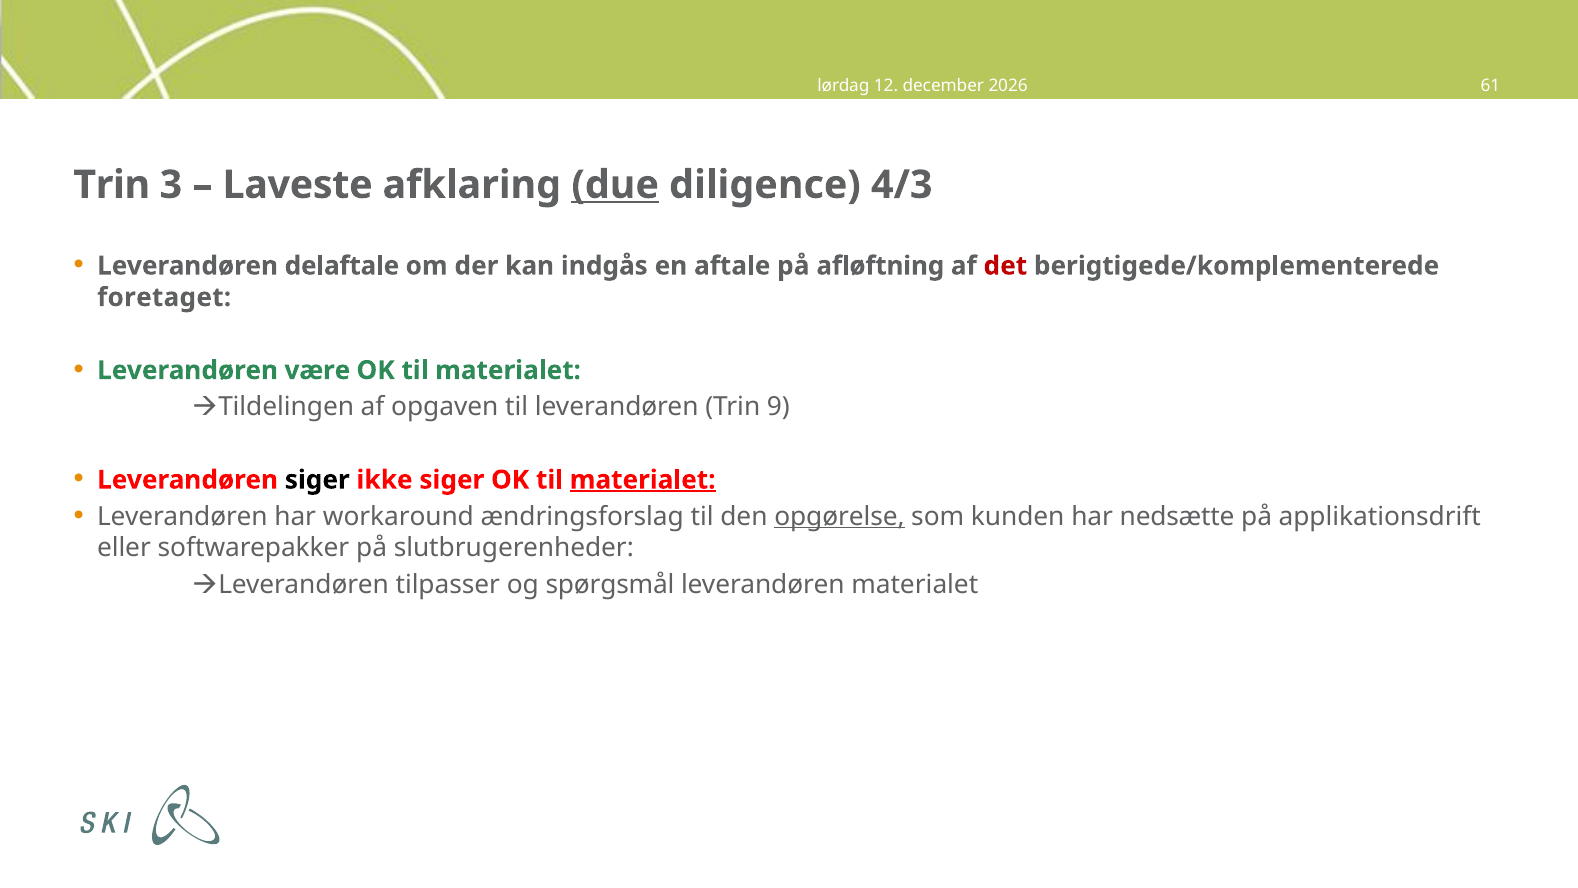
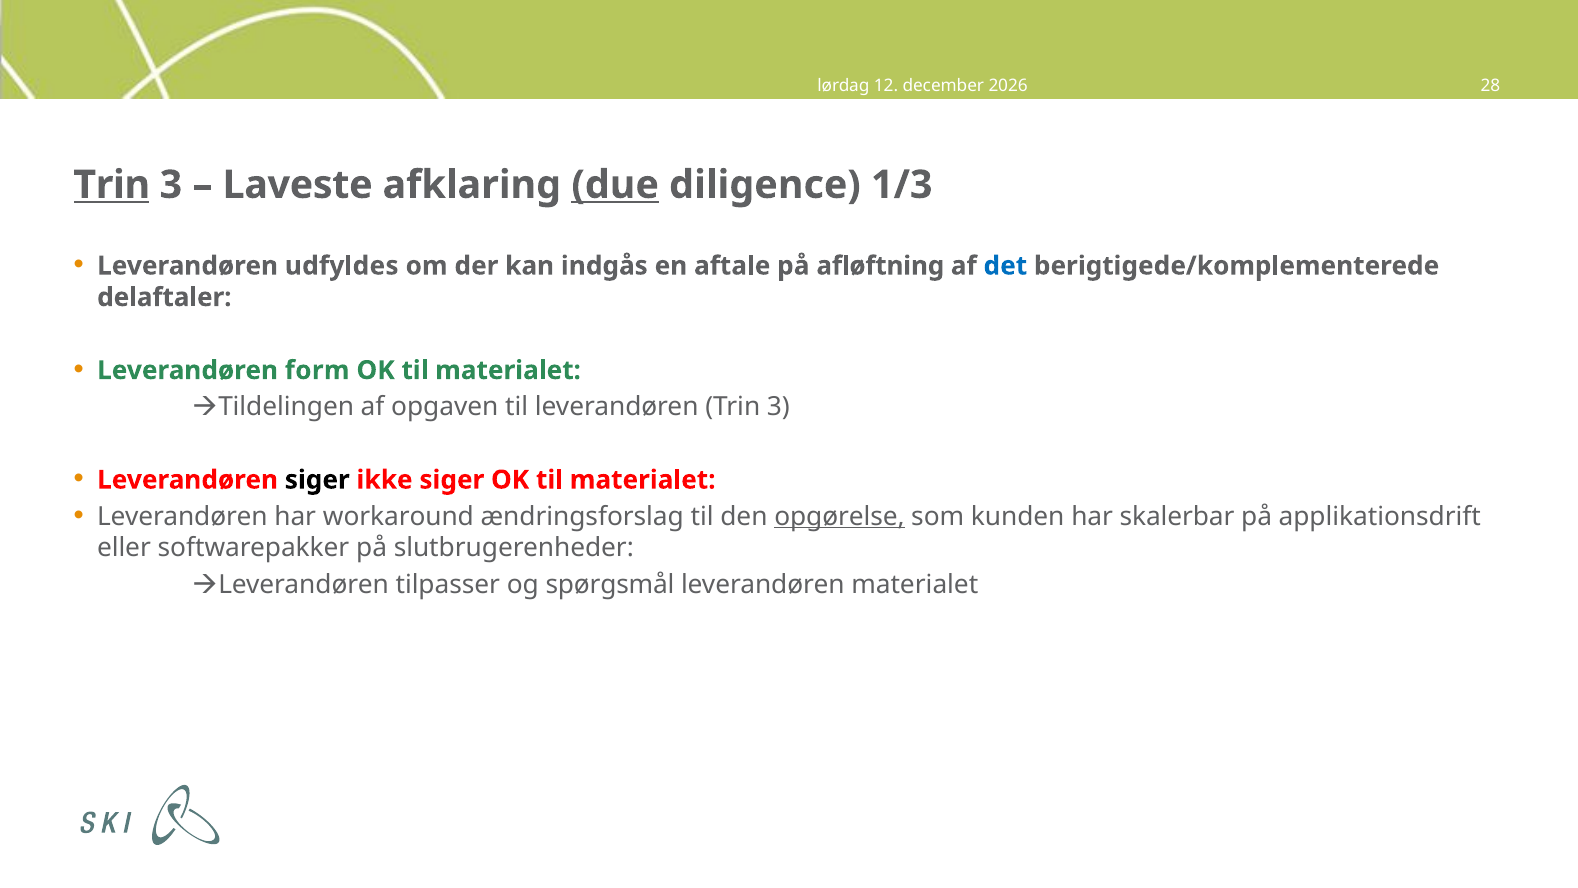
61: 61 -> 28 (1490, 86)
Trin underline: none -> present (112, 185)
4/3: 4/3 -> 1/3 (902, 185)
delaftale: delaftale -> udfyldes (342, 266)
det colour: red -> blue (1005, 266)
foretaget: foretaget -> delaftaler (164, 297)
være: være -> form (317, 370)
leverandøren Trin 9: 9 -> 3 (778, 407)
materialet underline: present -> none (643, 480)
nedsætte: nedsætte -> skalerbar (1177, 516)
